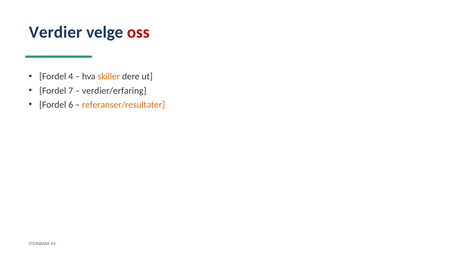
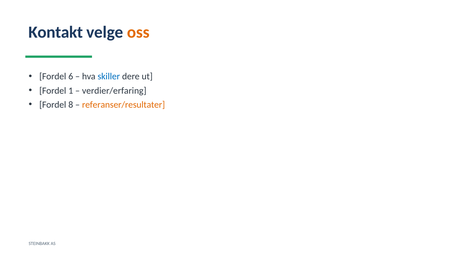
Verdier: Verdier -> Kontakt (56, 32)
oss colour: red -> orange (138, 32)
4: 4 -> 6 (71, 76)
skiller colour: orange -> blue (109, 76)
7: 7 -> 1 (71, 90)
6: 6 -> 8 (71, 105)
